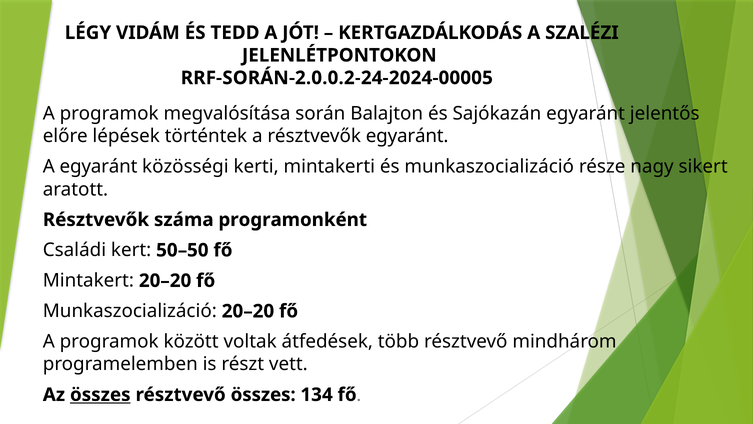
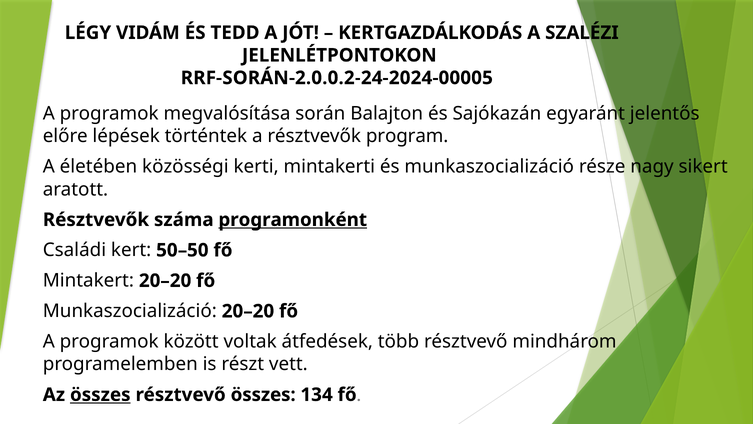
résztvevők egyaránt: egyaránt -> program (407, 136)
A egyaránt: egyaránt -> életében (98, 167)
programonként underline: none -> present (293, 220)
